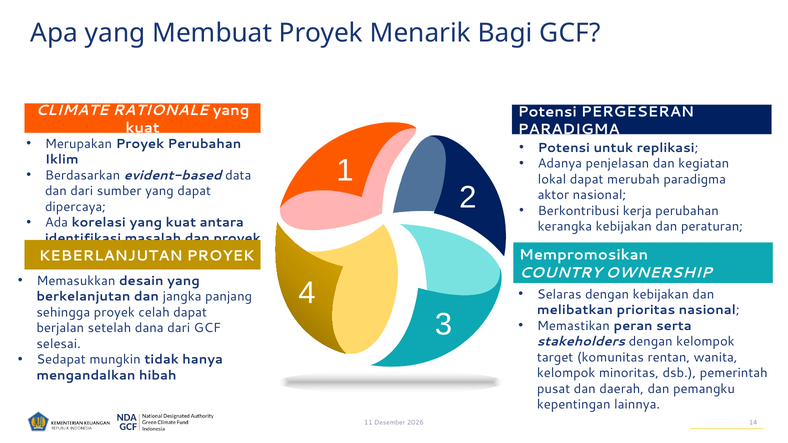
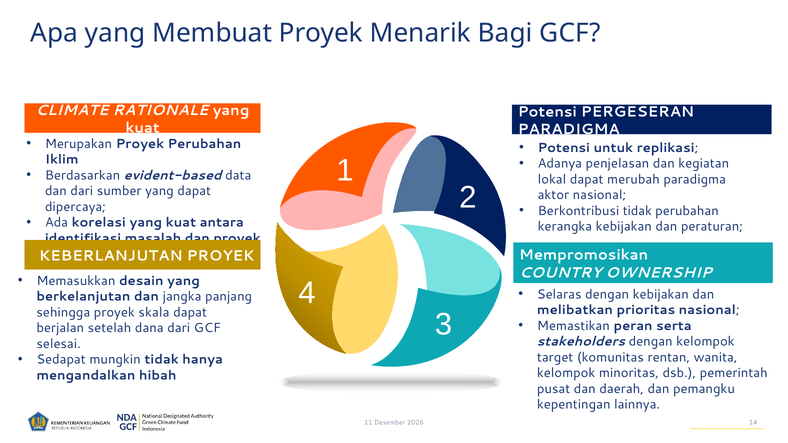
Berkontribusi kerja: kerja -> tidak (637, 211)
celah: celah -> skala (154, 313)
